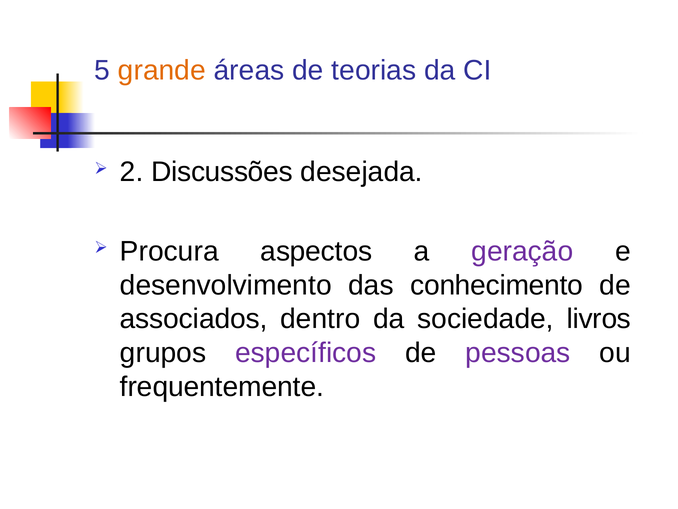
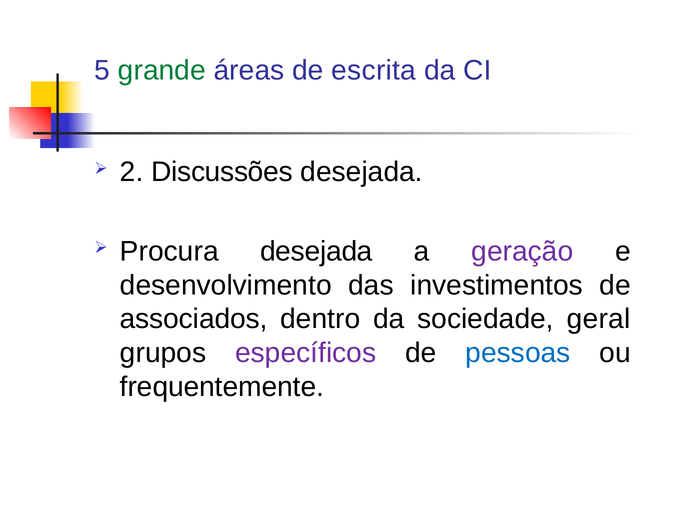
grande colour: orange -> green (162, 70)
teorias: teorias -> escrita (374, 70)
Procura aspectos: aspectos -> desejada (316, 251)
conhecimento: conhecimento -> investimentos (497, 285)
livros: livros -> geral (599, 319)
pessoas colour: purple -> blue (518, 353)
